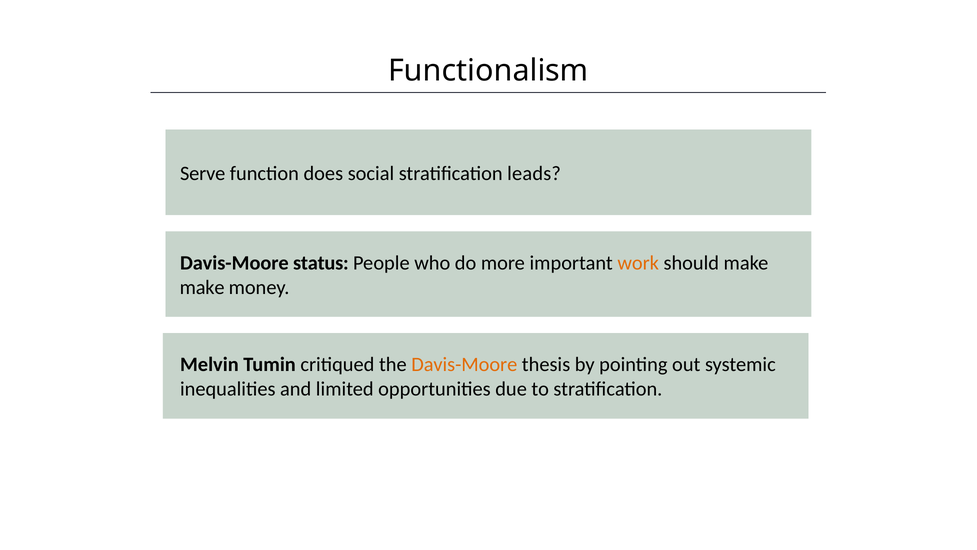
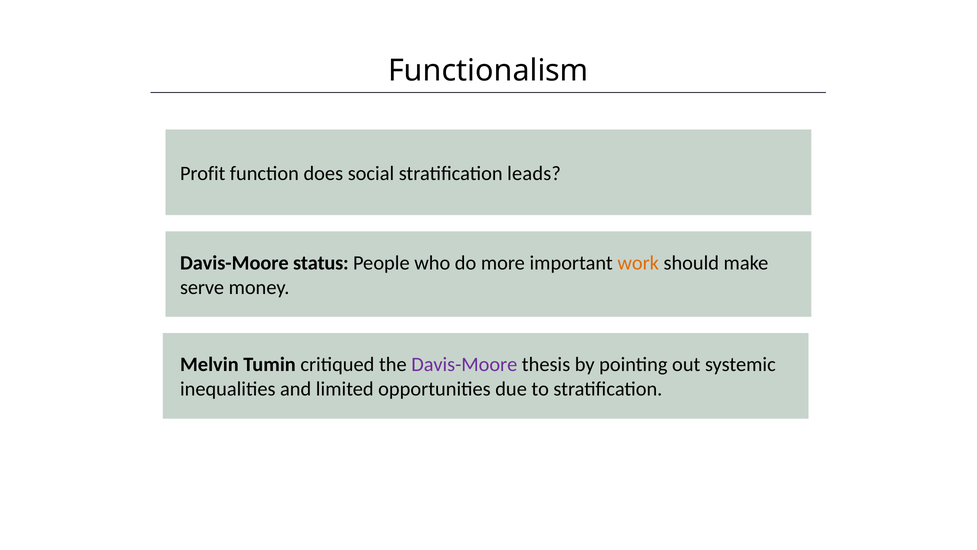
Serve: Serve -> Profit (203, 173)
make: make -> serve (202, 287)
Davis-Moore colour: orange -> purple (464, 364)
